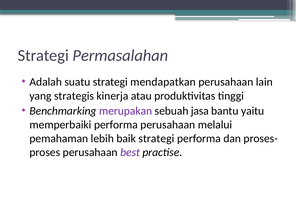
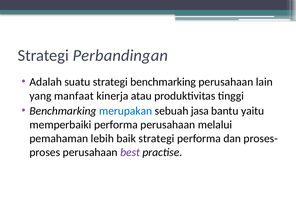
Permasalahan: Permasalahan -> Perbandingan (120, 55)
strategi mendapatkan: mendapatkan -> benchmarking (163, 82)
strategis: strategis -> manfaat (74, 96)
merupakan colour: purple -> blue (126, 111)
